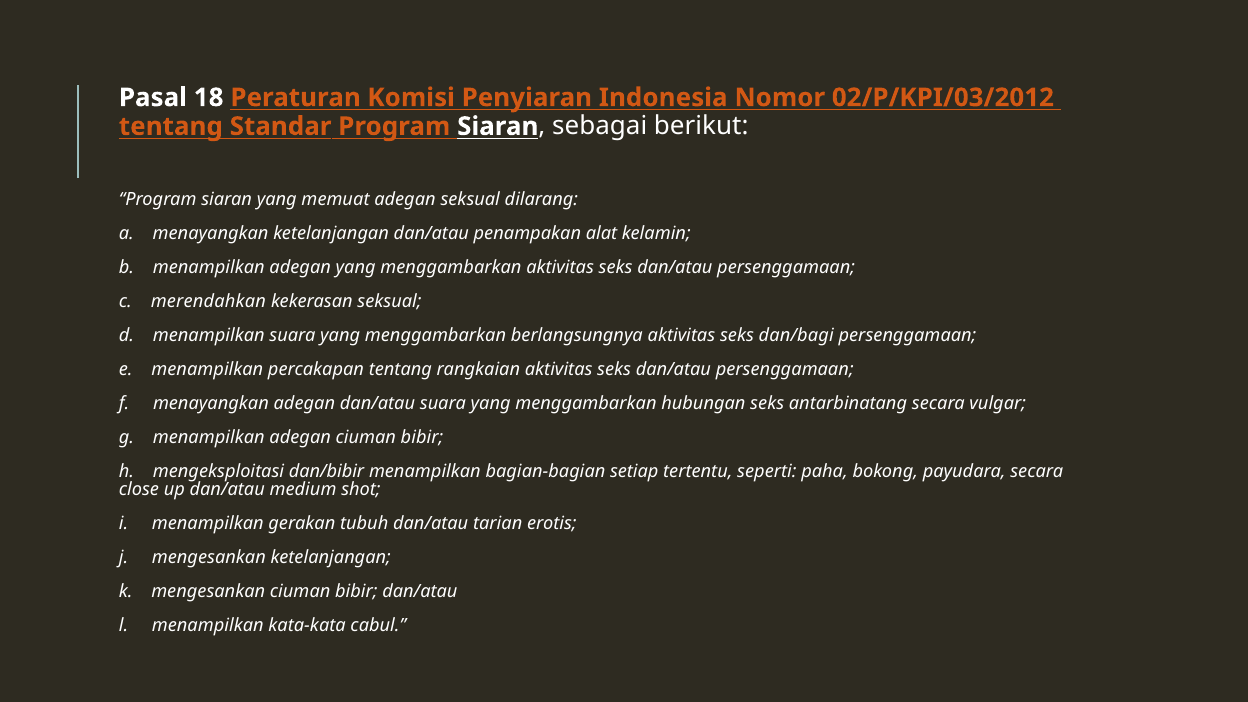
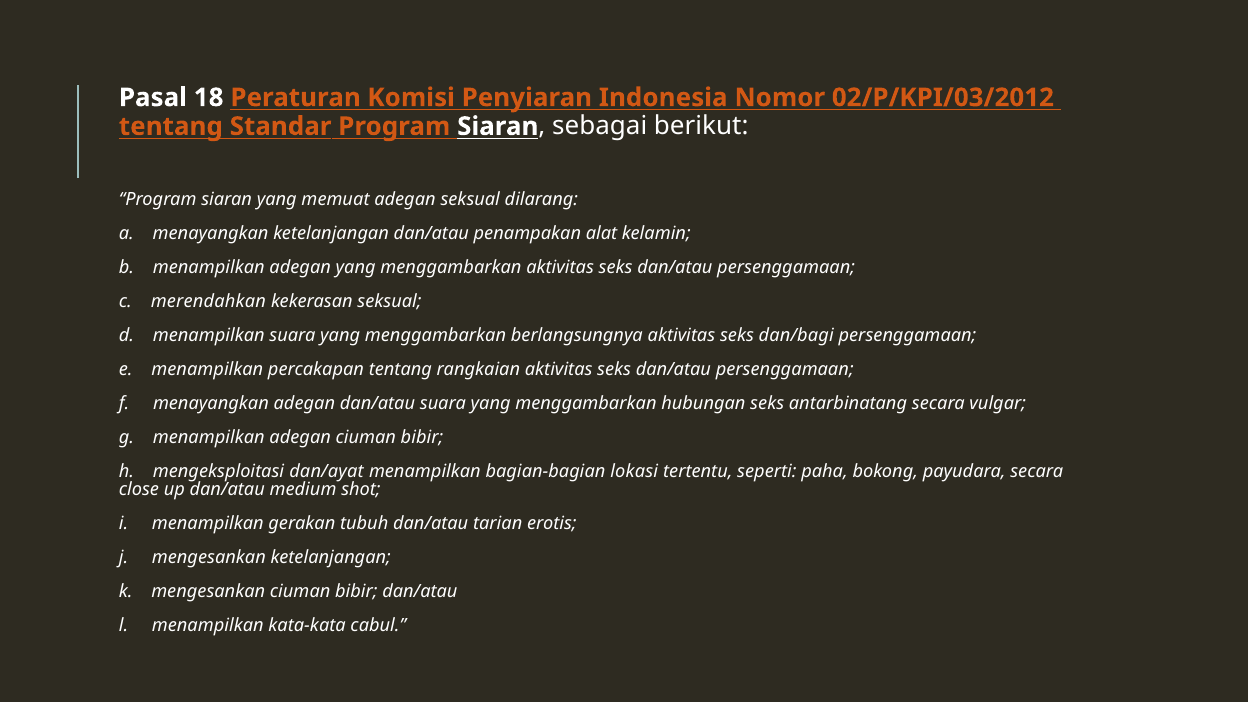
dan/bibir: dan/bibir -> dan/ayat (326, 471)
setiap: setiap -> lokasi (634, 471)
